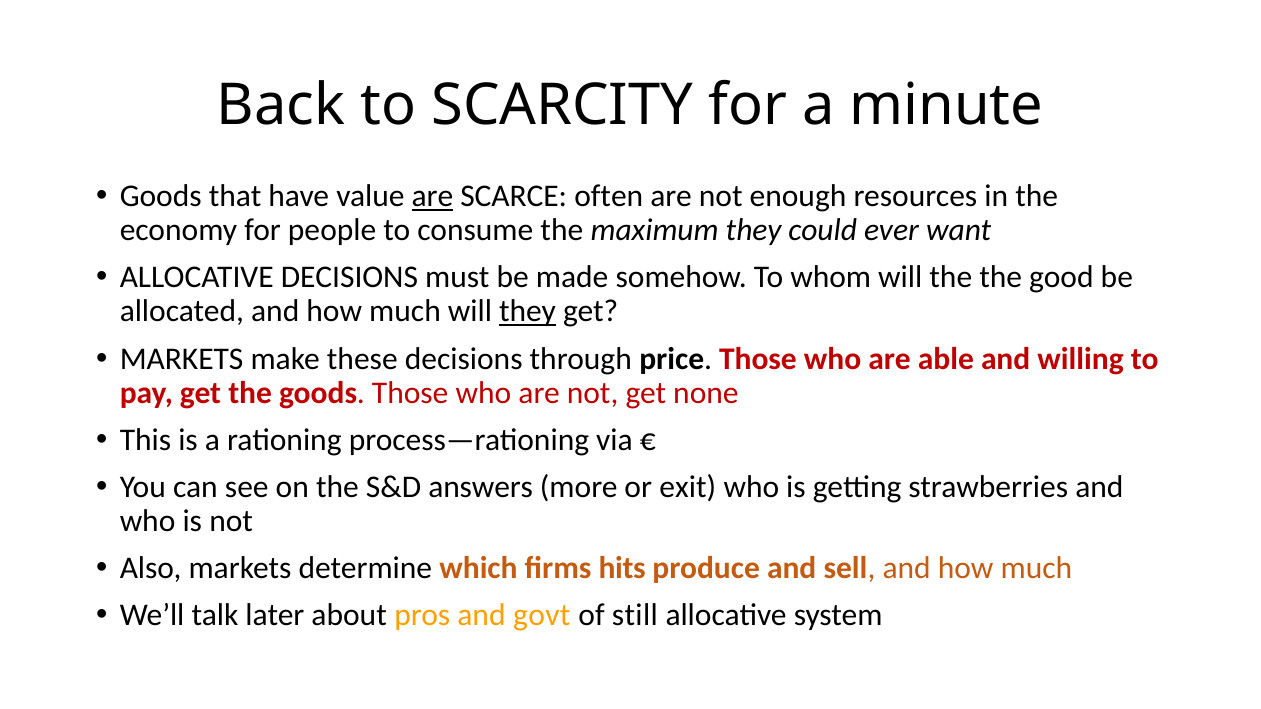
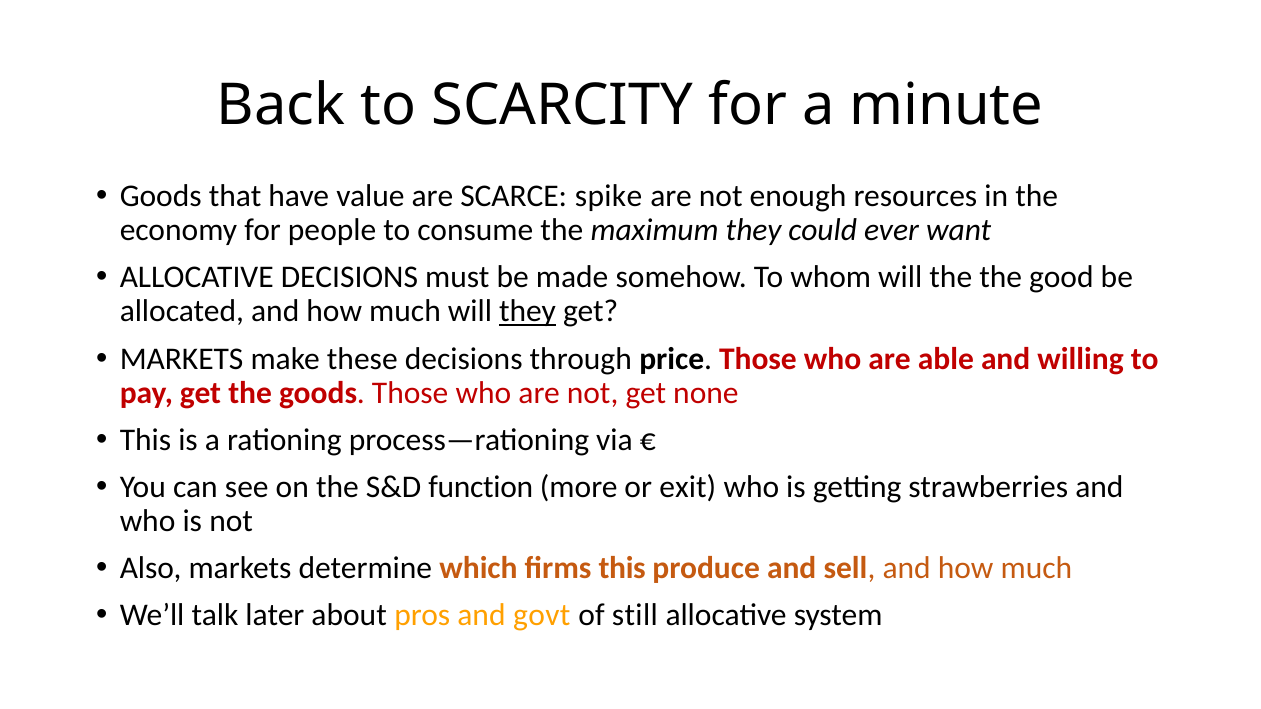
are underline: present -> none (432, 196)
often: often -> spike (609, 196)
answers: answers -> function (481, 487)
firms hits: hits -> this (622, 568)
